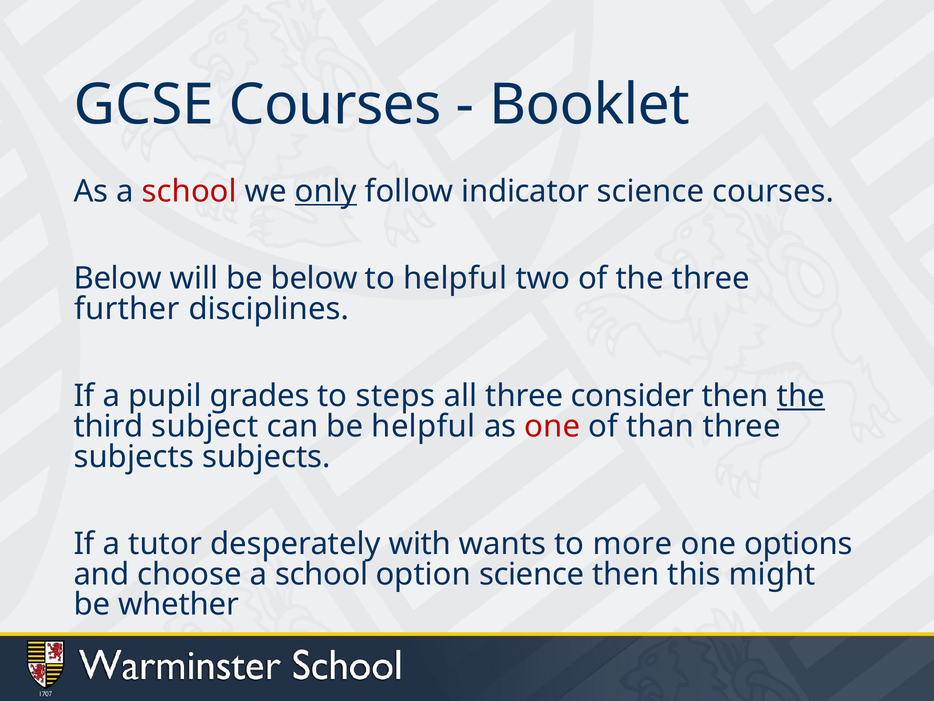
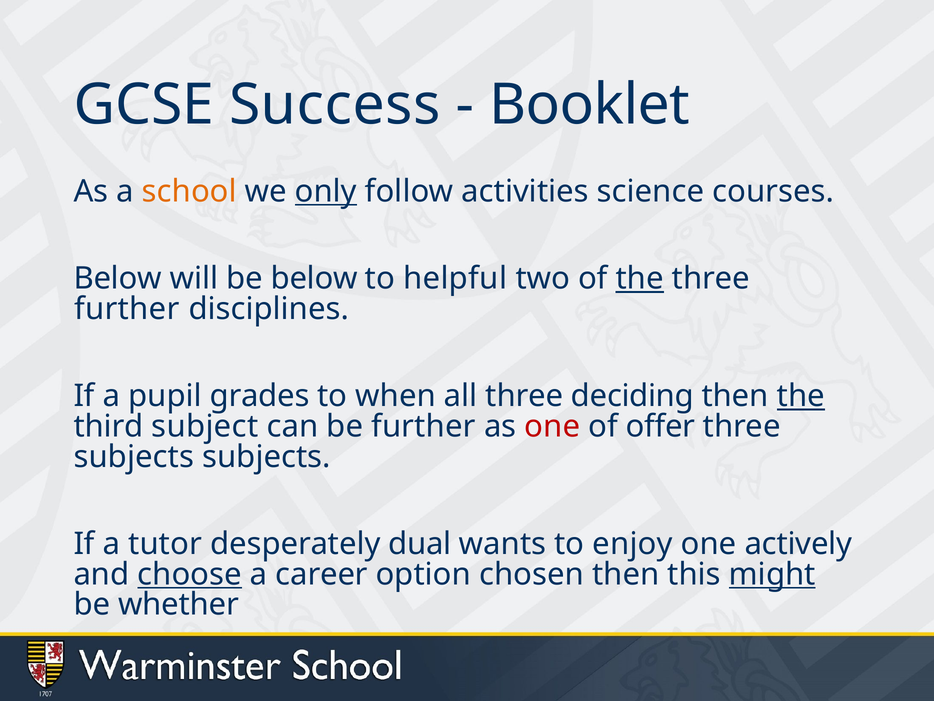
GCSE Courses: Courses -> Success (335, 105)
school colour: red -> orange (189, 191)
indicator: indicator -> activities (525, 191)
the underline: none -> present (640, 278)
steps: steps -> when (396, 396)
consider: consider -> deciding (633, 396)
be helpful: helpful -> further (424, 426)
than: than -> offer (660, 426)
with: with -> dual (420, 544)
more: more -> enjoy (633, 544)
options: options -> actively (798, 544)
choose underline: none -> present (190, 574)
school: school -> career (322, 574)
option science: science -> chosen (532, 574)
might underline: none -> present (772, 574)
